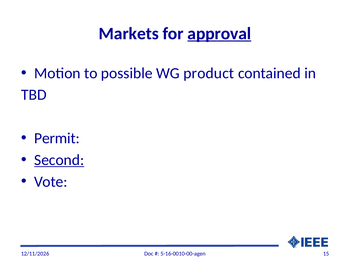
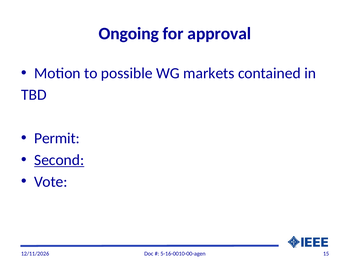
Markets: Markets -> Ongoing (129, 34)
approval underline: present -> none (219, 34)
product: product -> markets (209, 73)
